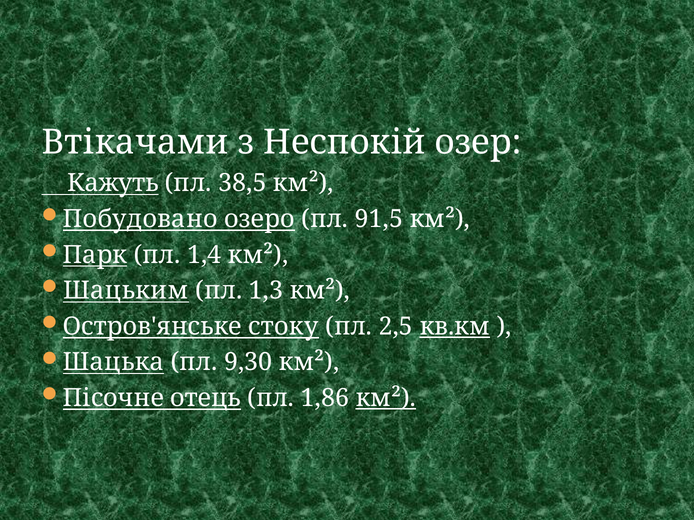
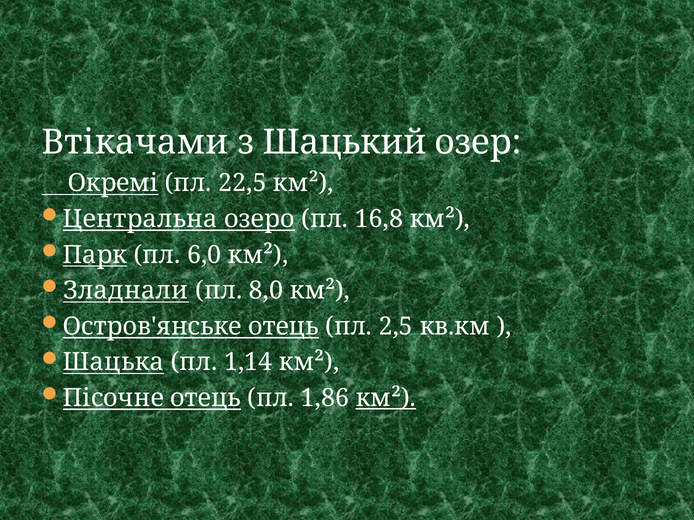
Неспокій: Неспокій -> Шацький (345, 142)
Кажуть: Кажуть -> Окремі (113, 183)
38,5: 38,5 -> 22,5 (242, 183)
Побудовано: Побудовано -> Центральна (140, 219)
91,5: 91,5 -> 16,8 (379, 219)
1,4: 1,4 -> 6,0 (204, 255)
Шацьким: Шацьким -> Зладнали (126, 291)
1,3: 1,3 -> 8,0 (266, 291)
Остров'янське стоку: стоку -> отець (283, 327)
кв.км underline: present -> none (455, 327)
9,30: 9,30 -> 1,14 (248, 363)
